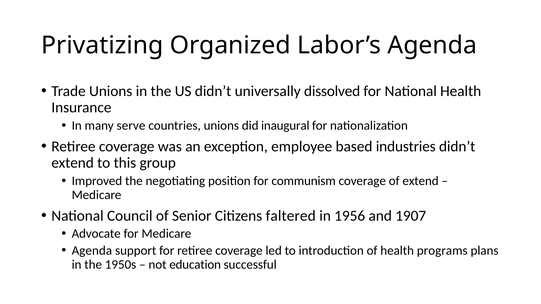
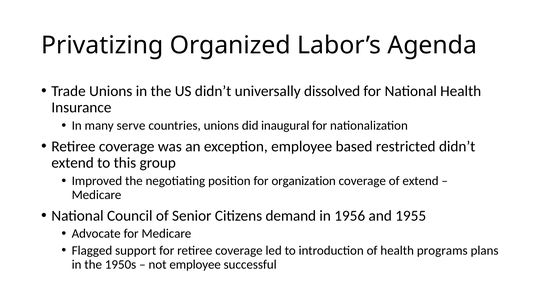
industries: industries -> restricted (406, 147)
communism: communism -> organization (304, 181)
faltered: faltered -> demand (291, 216)
1907: 1907 -> 1955 (411, 216)
Agenda: Agenda -> Flagged (92, 251)
not education: education -> employee (195, 265)
